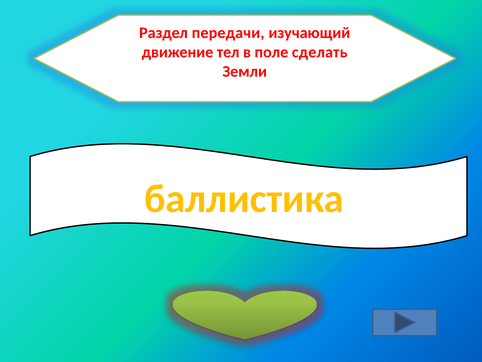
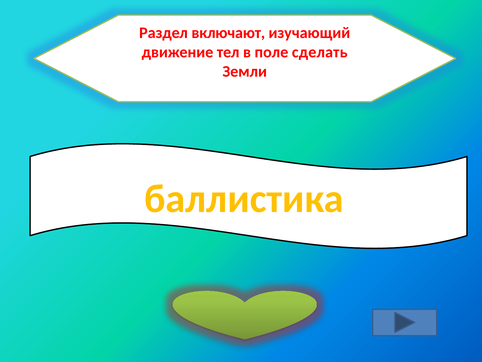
передачи: передачи -> включают (228, 33)
